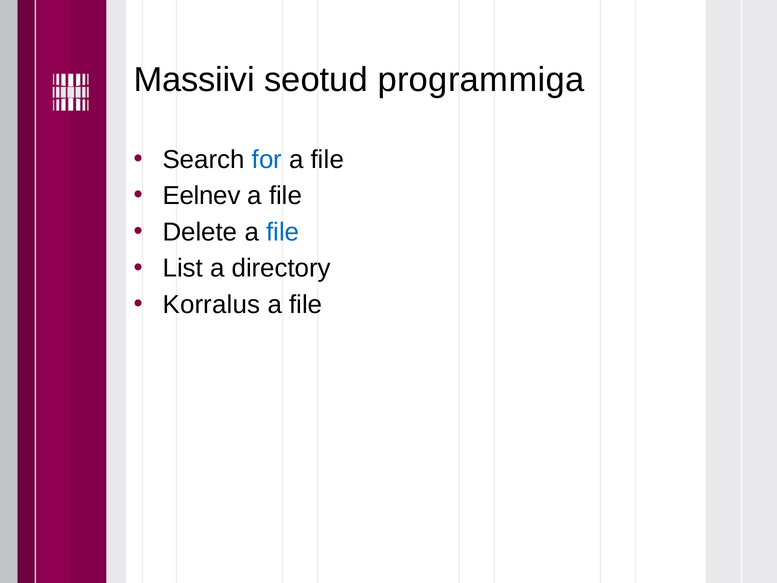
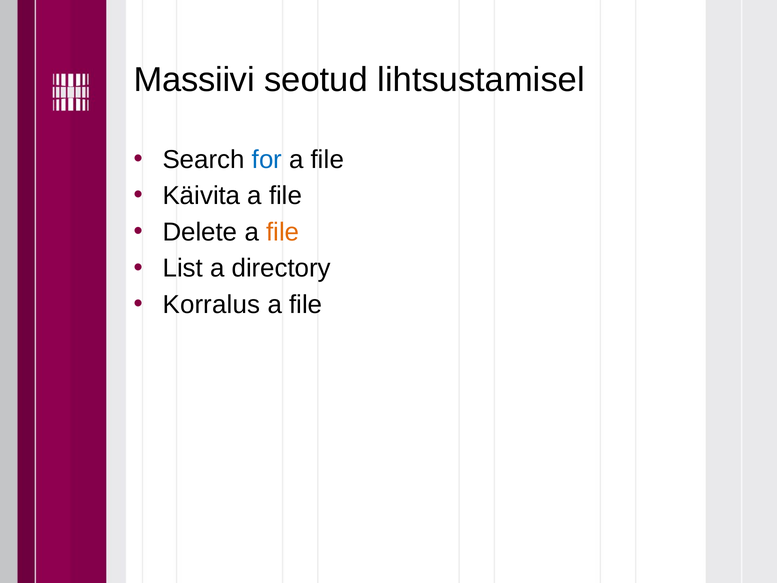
programmiga: programmiga -> lihtsustamisel (481, 80)
Eelnev: Eelnev -> Käivita (202, 196)
file colour: blue -> orange (283, 232)
